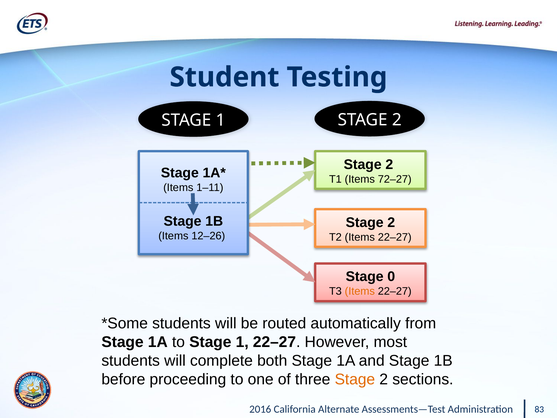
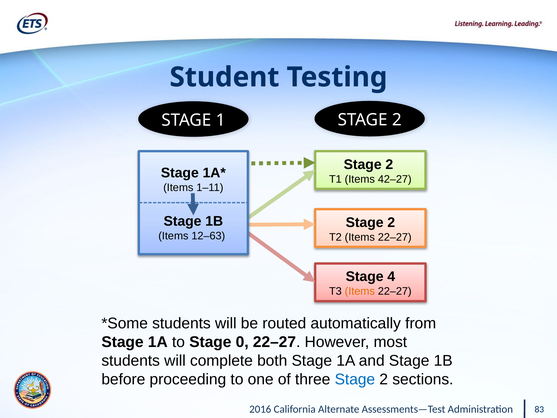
72–27: 72–27 -> 42–27 (395, 179)
12–26: 12–26 -> 12–63 (208, 236)
0: 0 -> 4 (391, 277)
to Stage 1: 1 -> 0 (242, 342)
Stage colour: orange -> blue (355, 379)
